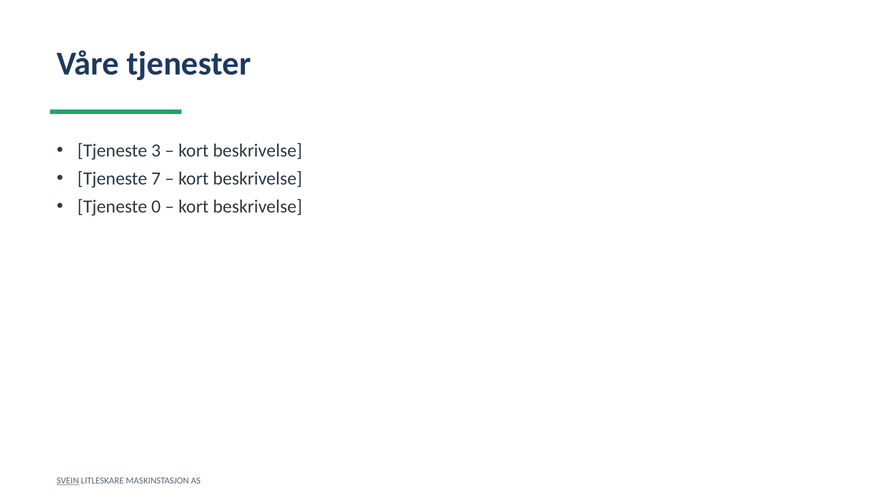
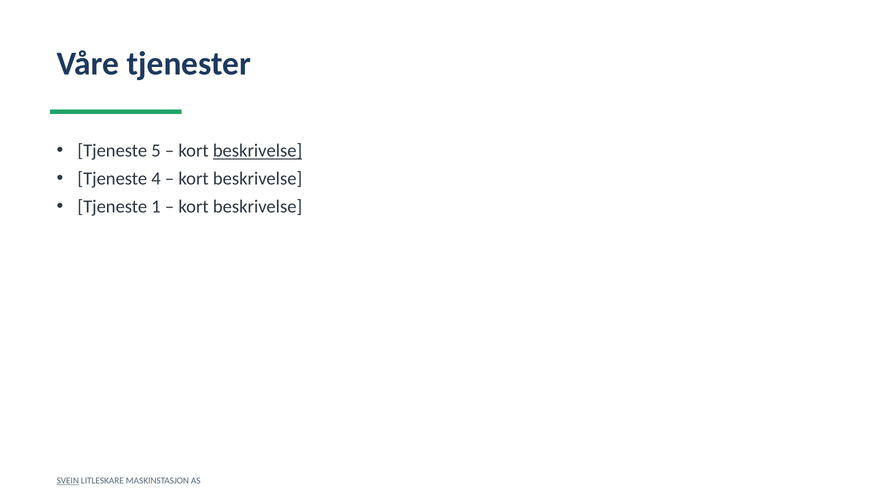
3: 3 -> 5 (156, 151)
beskrivelse underline: none -> present (258, 151)
7: 7 -> 4 (156, 179)
0: 0 -> 1 (156, 206)
